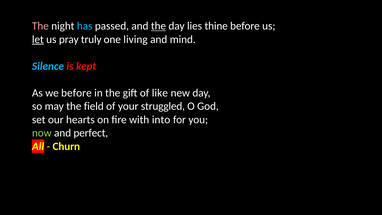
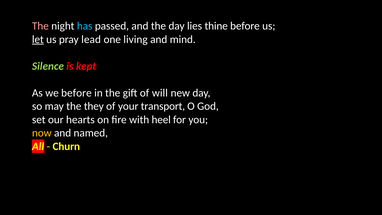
the underline: present -> none (158, 26)
truly: truly -> lead (91, 39)
Silence colour: light blue -> light green (48, 66)
like: like -> will (160, 93)
field: field -> they (94, 106)
struggled: struggled -> transport (163, 106)
into: into -> heel (161, 120)
now colour: light green -> yellow (42, 133)
perfect: perfect -> named (91, 133)
